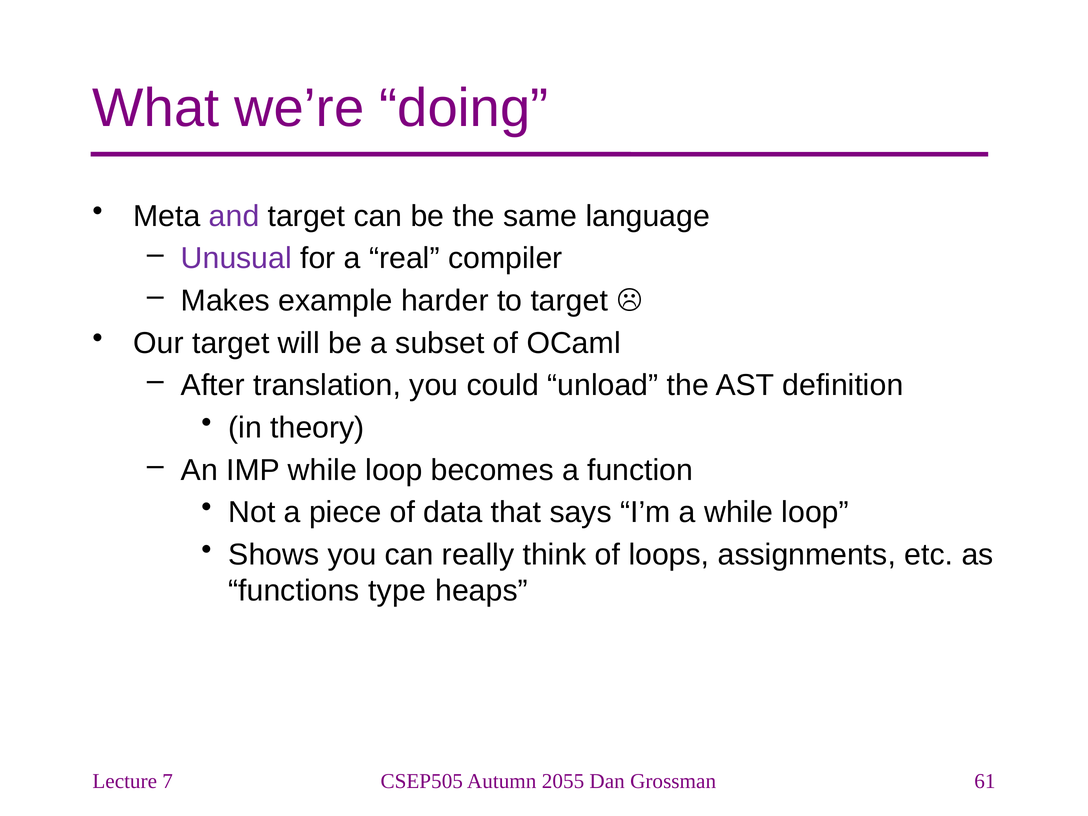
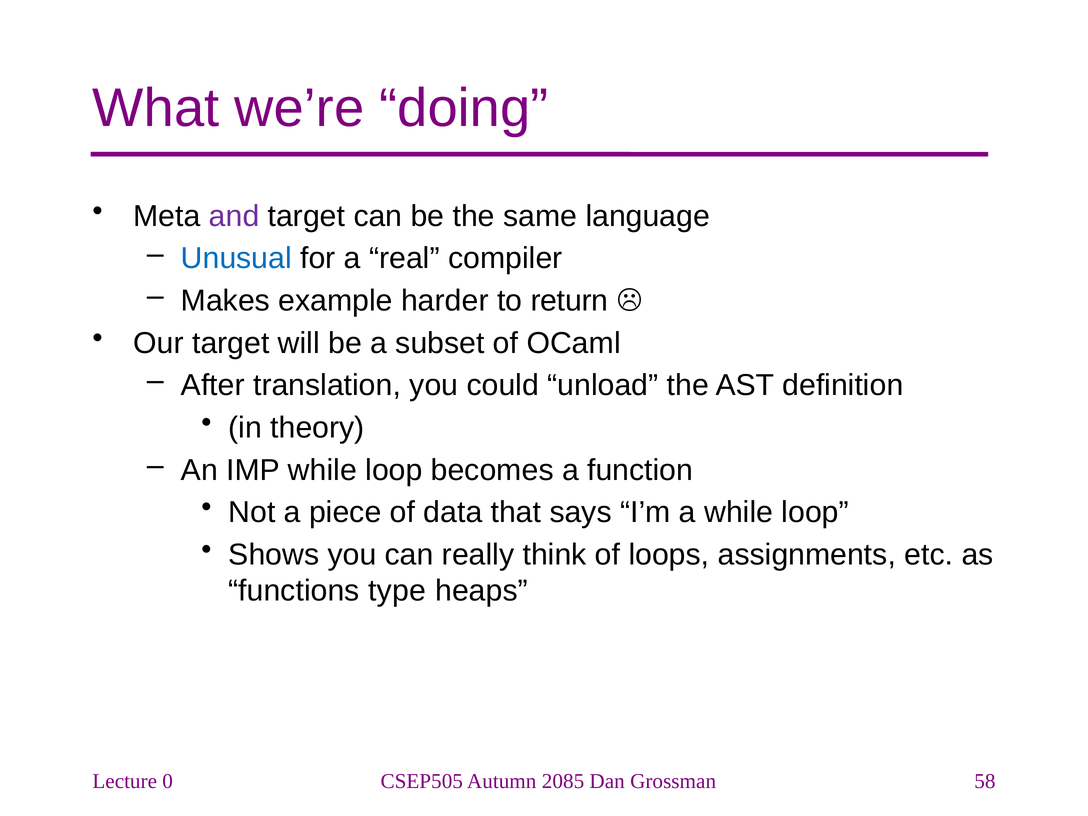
Unusual colour: purple -> blue (236, 258)
to target: target -> return (569, 301)
7: 7 -> 0 (168, 781)
2055: 2055 -> 2085 (563, 781)
61: 61 -> 58 (985, 781)
